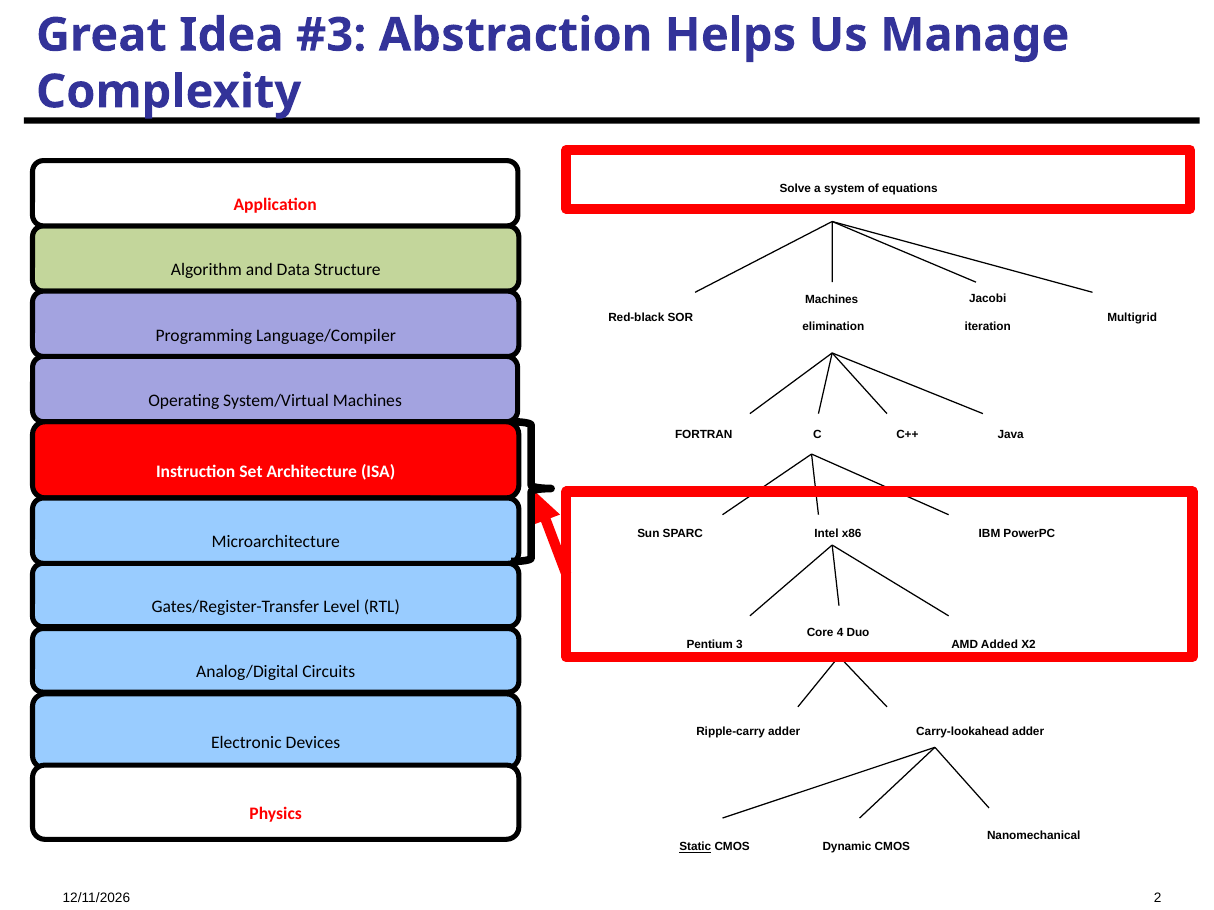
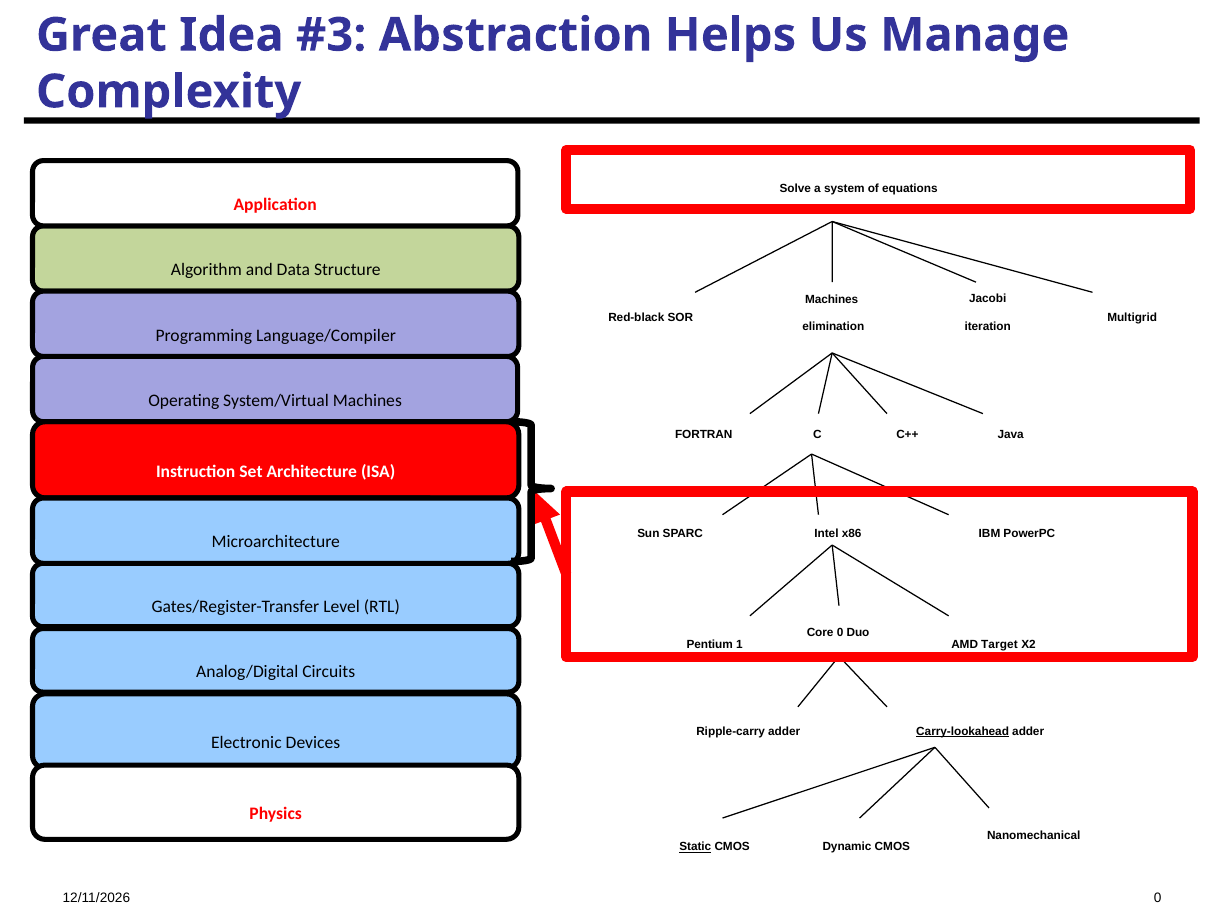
Core 4: 4 -> 0 (840, 633)
3: 3 -> 1 (739, 645)
Added: Added -> Target (999, 645)
Carry-lookahead underline: none -> present (963, 732)
2: 2 -> 0 (1158, 899)
